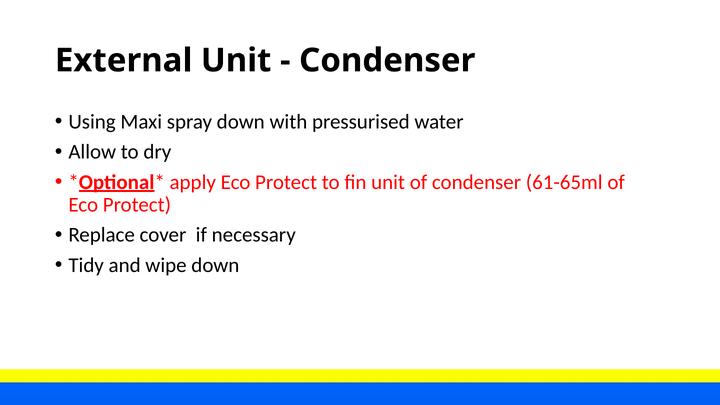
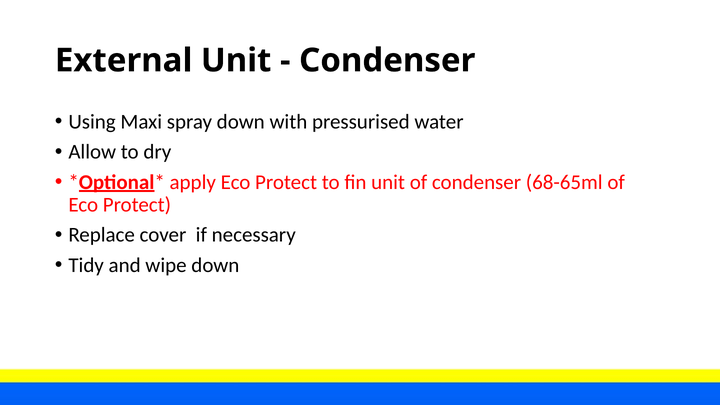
61-65ml: 61-65ml -> 68-65ml (564, 182)
